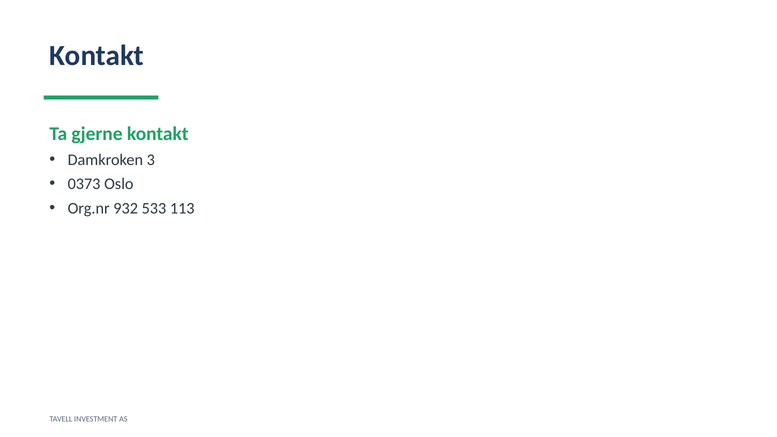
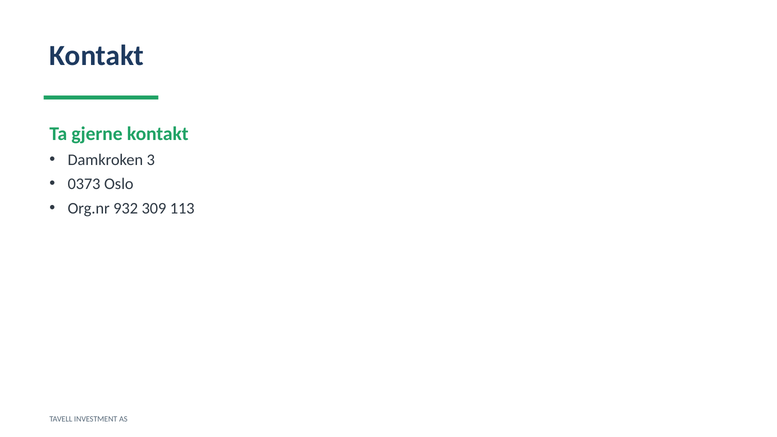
533: 533 -> 309 (154, 208)
